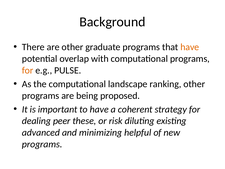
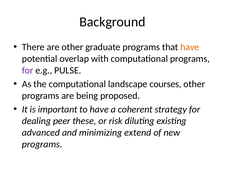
for colour: orange -> purple (28, 70)
ranking: ranking -> courses (166, 84)
helpful: helpful -> extend (138, 132)
